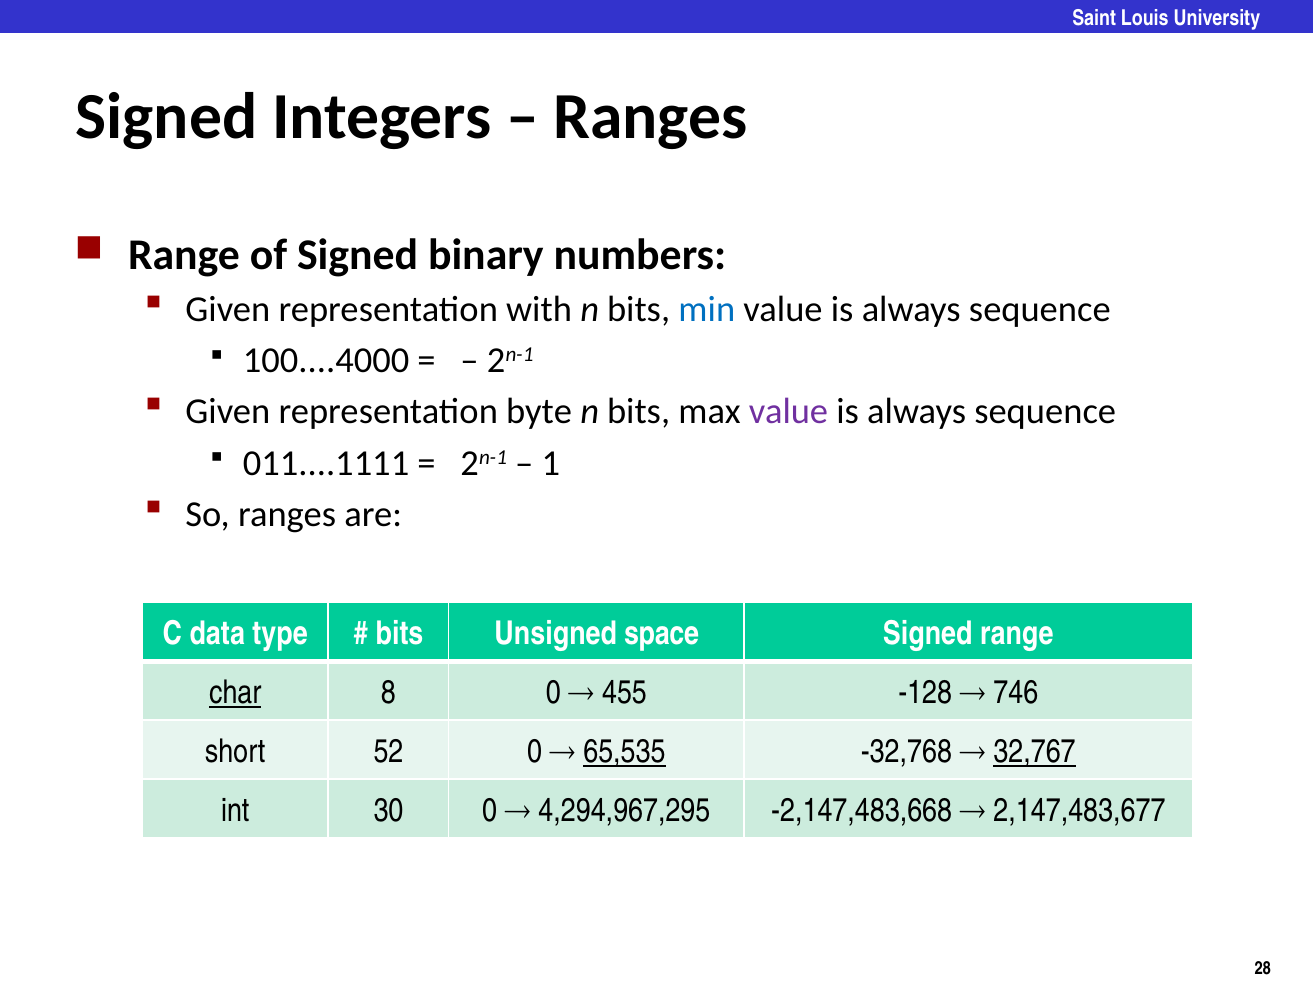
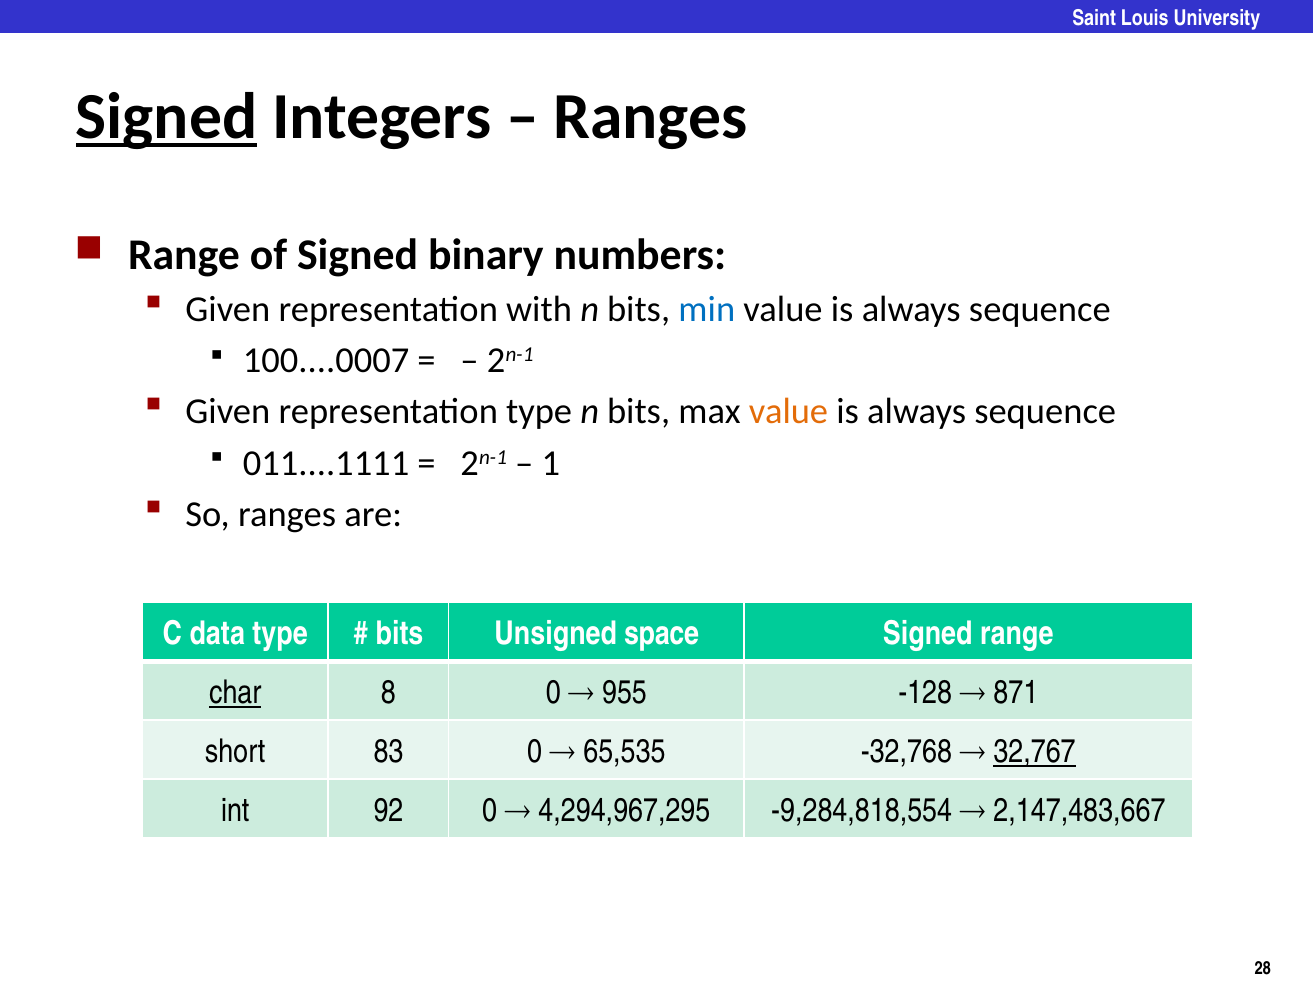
Signed underline: none -> present (167, 117)
100....4000: 100....4000 -> 100....0007 (326, 361)
representation byte: byte -> type (539, 412)
value colour: purple -> orange (788, 412)
455: 455 -> 955 (624, 693)
746: 746 -> 871 (1016, 693)
52: 52 -> 83 (388, 751)
65,535 underline: present -> none (624, 751)
30: 30 -> 92 (388, 810)
-2,147,483,668: -2,147,483,668 -> -9,284,818,554 (862, 810)
2,147,483,677: 2,147,483,677 -> 2,147,483,667 (1080, 810)
